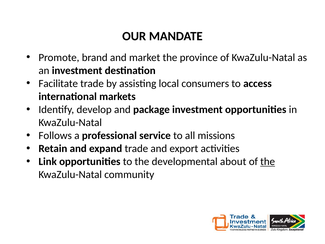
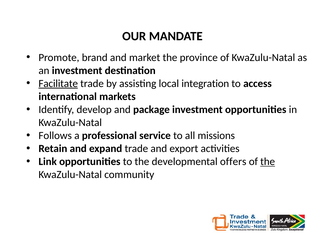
Facilitate underline: none -> present (58, 83)
consumers: consumers -> integration (205, 83)
about: about -> offers (233, 161)
